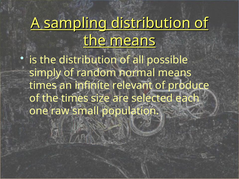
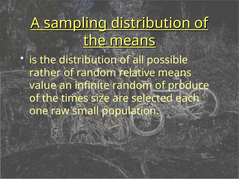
simply: simply -> rather (45, 73)
normal: normal -> relative (137, 73)
times: times -> value (43, 86)
infinite relevant: relevant -> random (132, 86)
